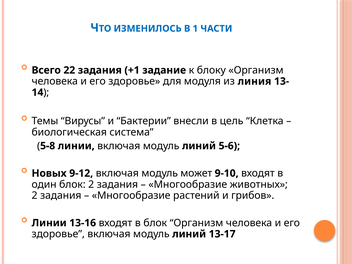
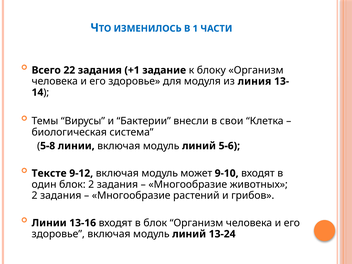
цель: цель -> свои (232, 121)
Новых: Новых -> Тексте (49, 173)
13-17: 13-17 -> 13-24 (222, 234)
